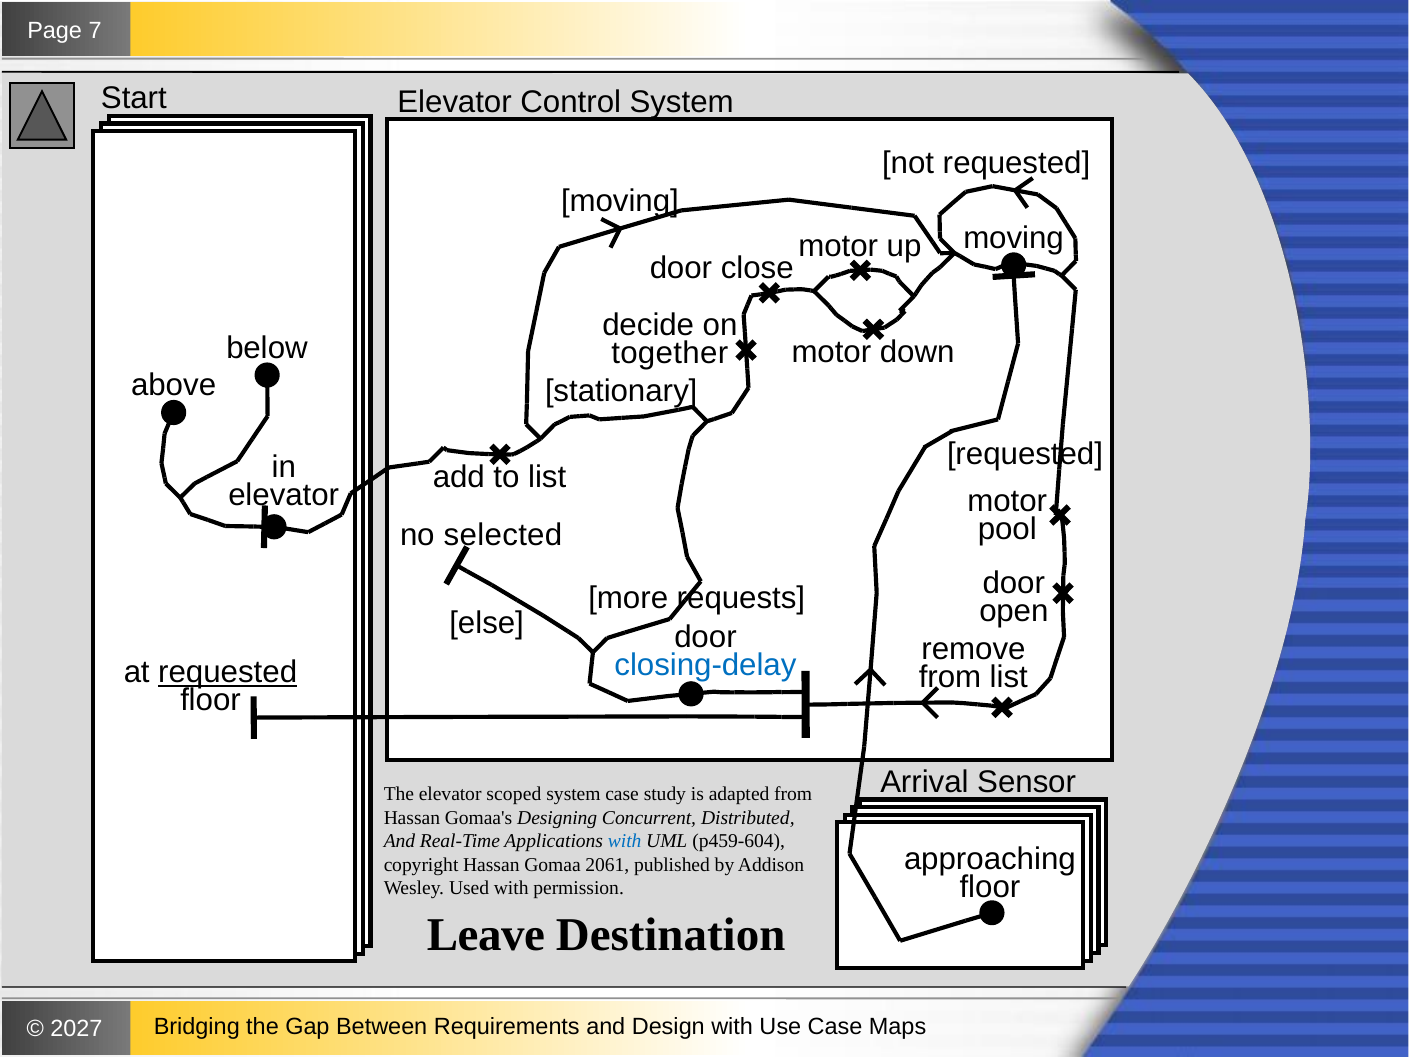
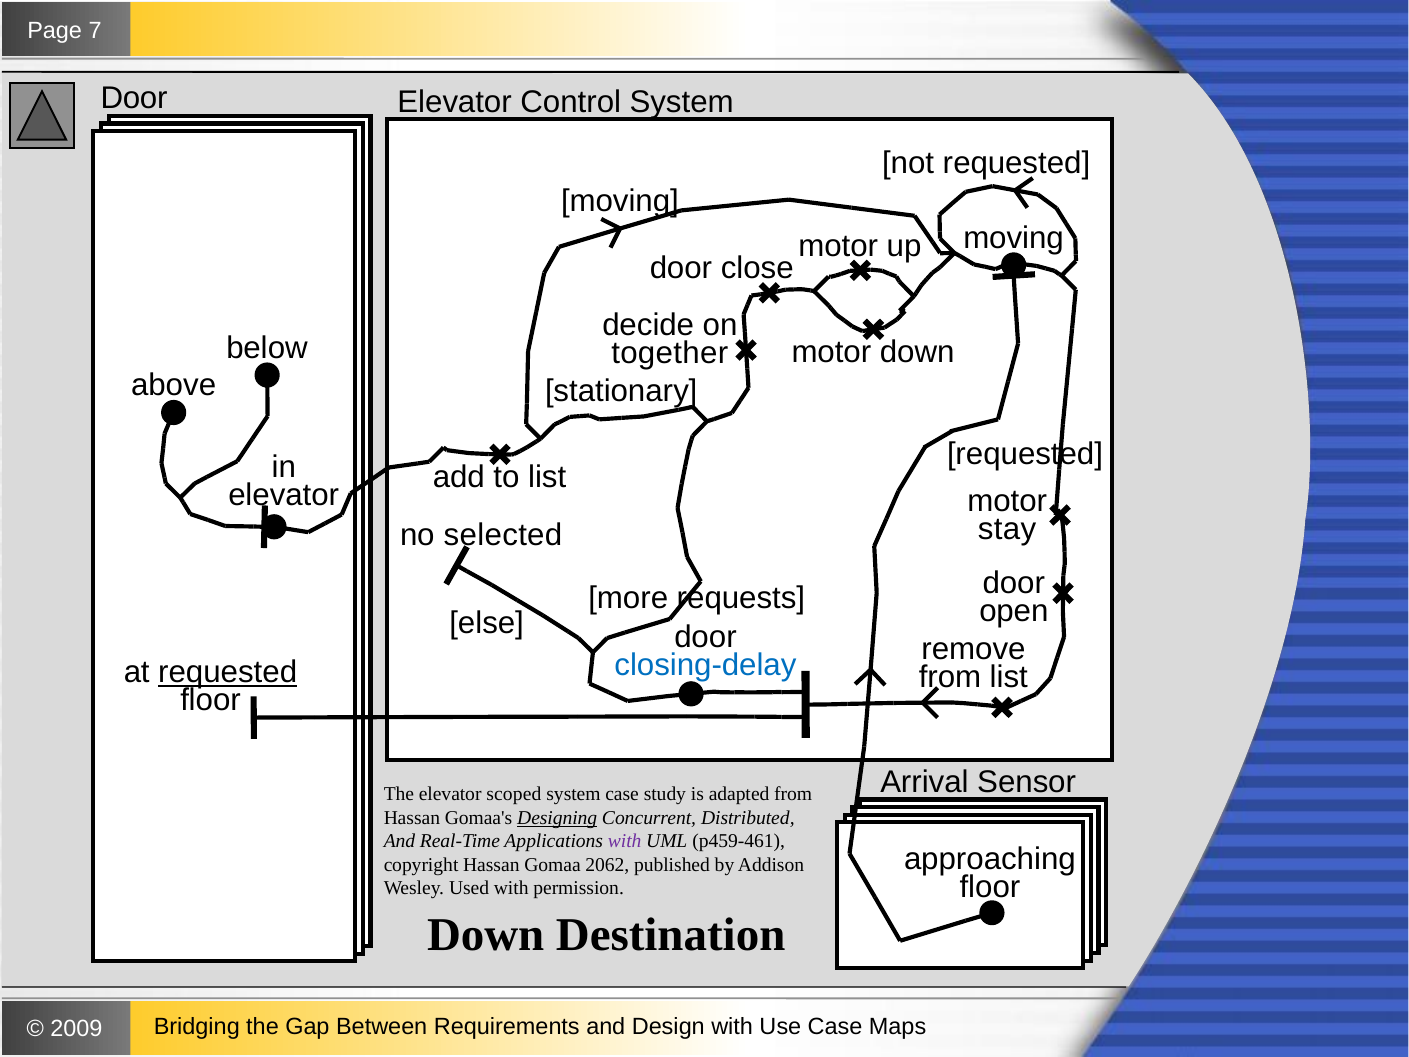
Start: Start -> Door (134, 99)
pool: pool -> stay (1007, 529)
Designing underline: none -> present (557, 818)
with colour: blue -> purple (625, 841)
p459-604: p459-604 -> p459-461 (739, 841)
2061: 2061 -> 2062 (607, 865)
Leave: Leave -> Down (486, 935)
2027: 2027 -> 2009 (76, 1028)
